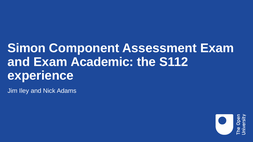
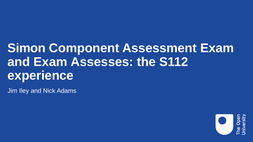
Academic: Academic -> Assesses (102, 62)
